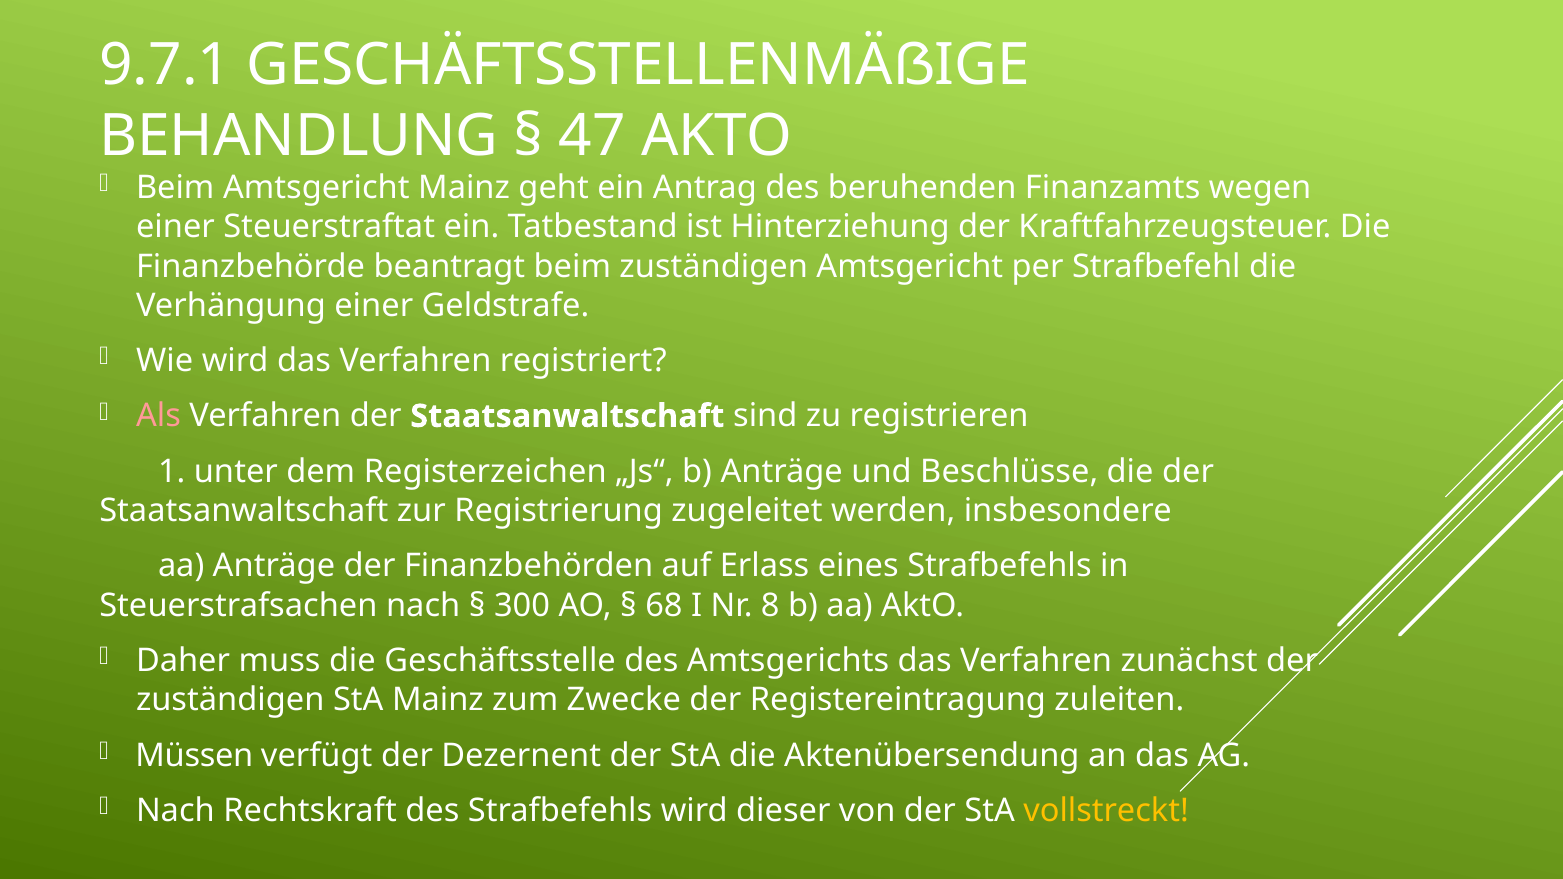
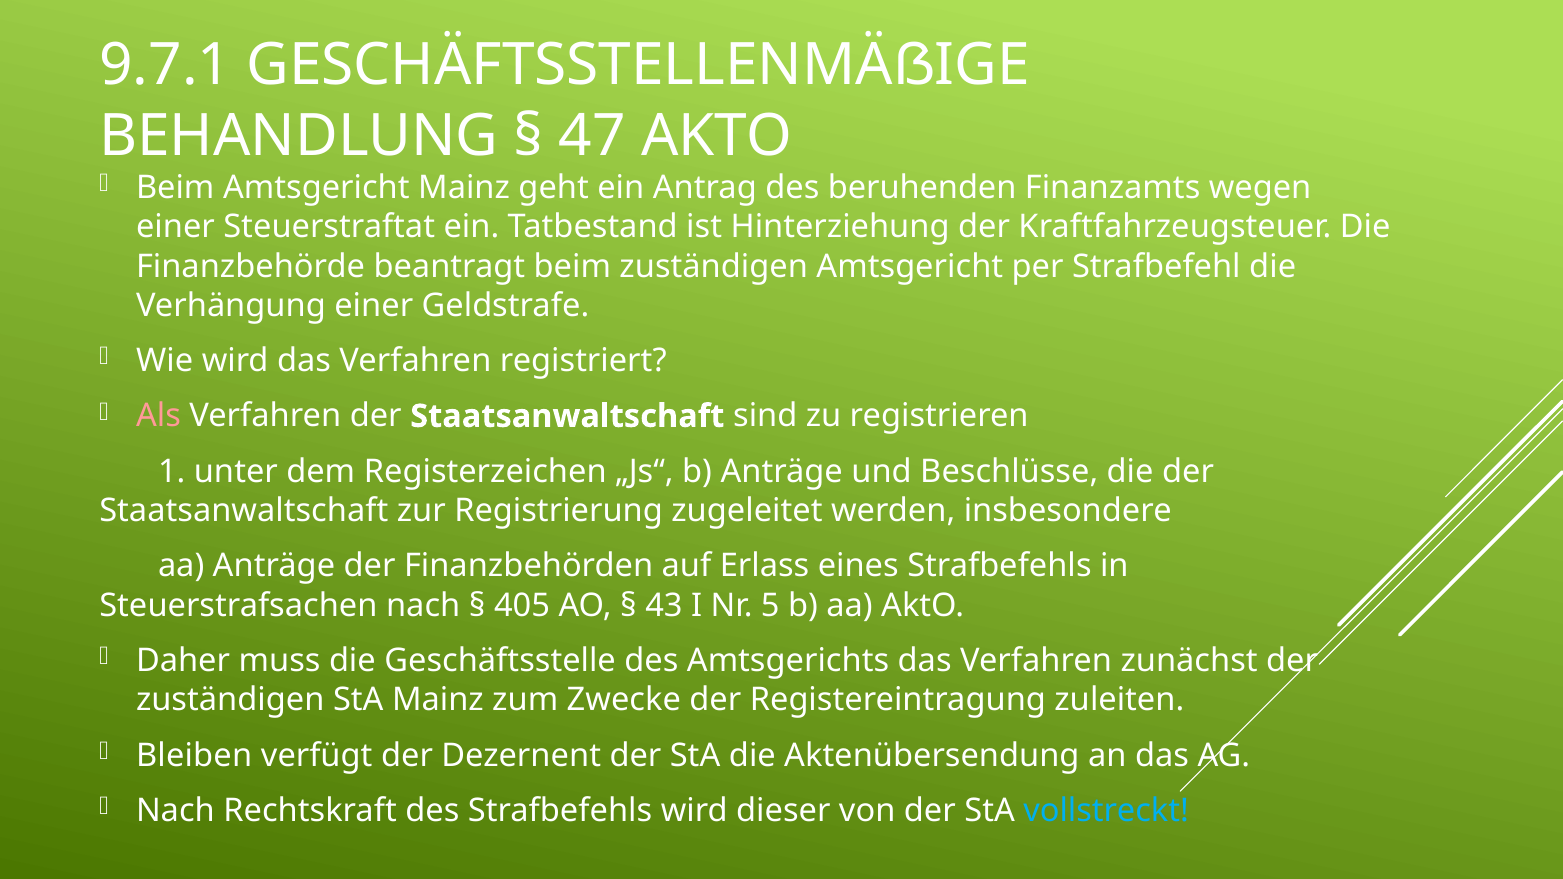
300: 300 -> 405 (522, 605)
68: 68 -> 43 (664, 605)
8: 8 -> 5 (770, 605)
Müssen: Müssen -> Bleiben (194, 755)
vollstreckt colour: yellow -> light blue (1106, 811)
